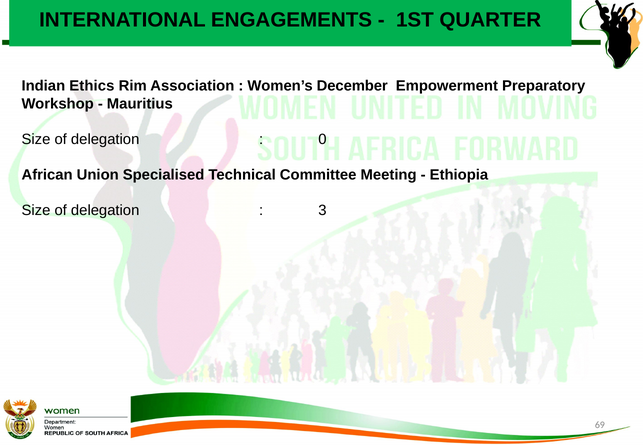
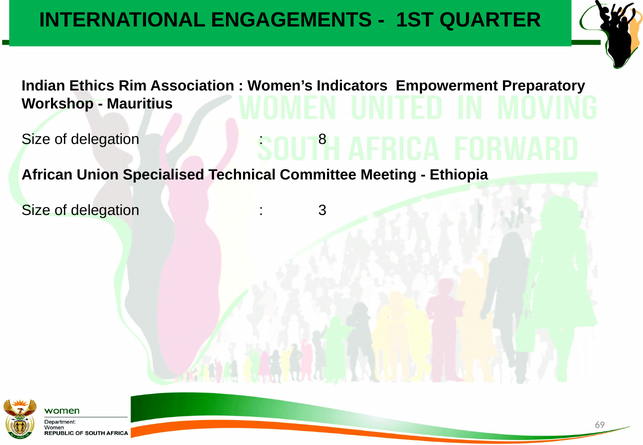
December: December -> Indicators (352, 86)
0: 0 -> 8 (322, 139)
